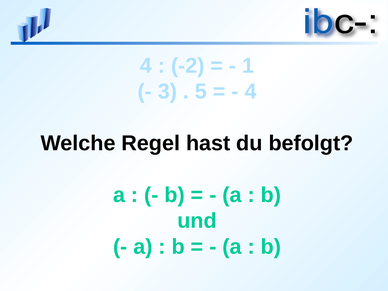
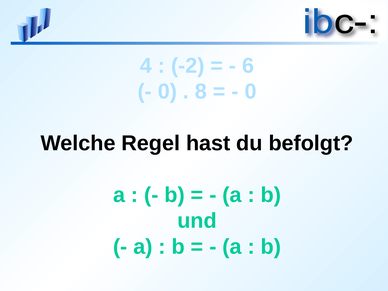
1: 1 -> 6 (248, 66)
3: 3 -> 0 (167, 92)
5: 5 -> 8 (201, 92)
4: 4 -> 0 (251, 92)
